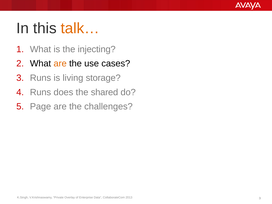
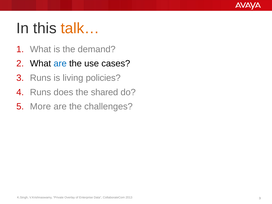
injecting: injecting -> demand (97, 49)
are colour: orange -> blue (60, 64)
storage: storage -> policies (103, 78)
Page: Page -> More (40, 107)
